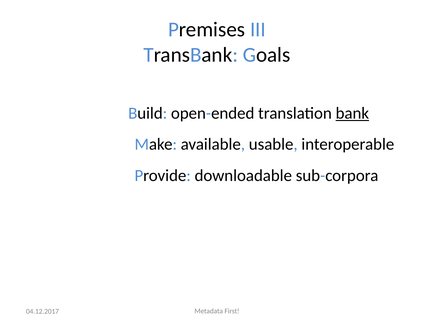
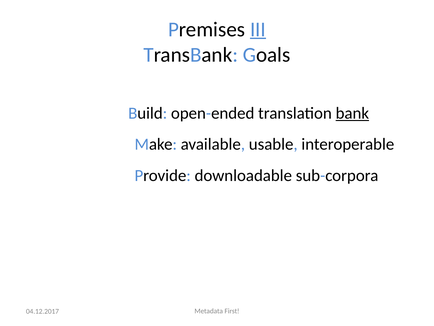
III underline: none -> present (258, 29)
